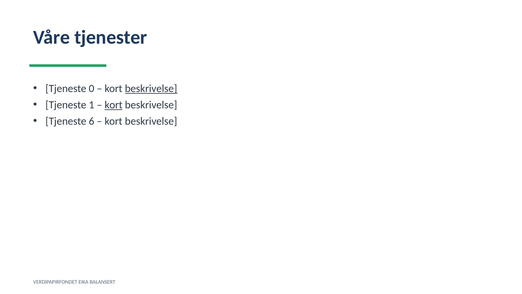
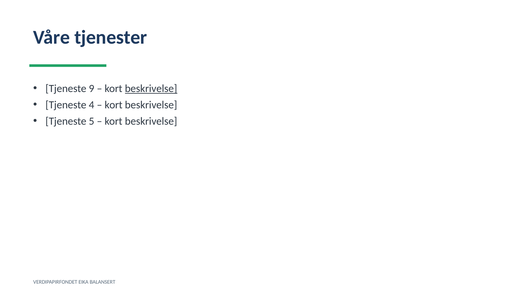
0: 0 -> 9 (92, 88)
1: 1 -> 4 (92, 105)
kort underline: present -> none (114, 105)
6: 6 -> 5 (92, 121)
